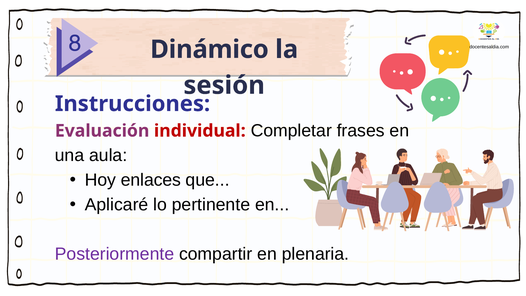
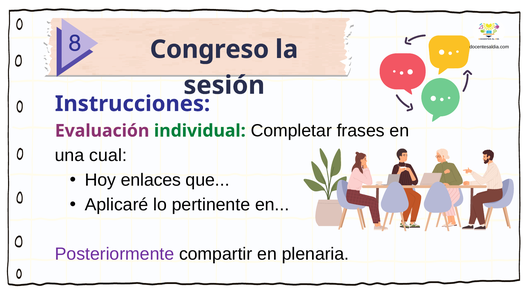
Dinámico: Dinámico -> Congreso (209, 49)
individual colour: red -> green (200, 131)
aula: aula -> cual (108, 155)
